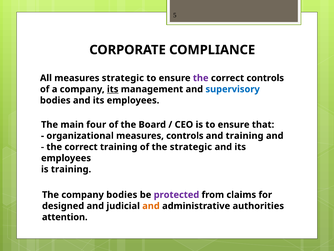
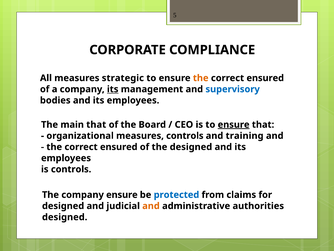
the colour: purple -> orange (201, 78)
controls: controls -> ensured (265, 78)
main four: four -> that (96, 124)
ensure underline: none -> present (234, 124)
training: training -> ensured (119, 147)
the strategic: strategic -> designed (191, 147)
is training: training -> controls (71, 169)
company bodies: bodies -> ensure (122, 194)
protected colour: purple -> blue (176, 194)
attention: attention -> designed (65, 217)
